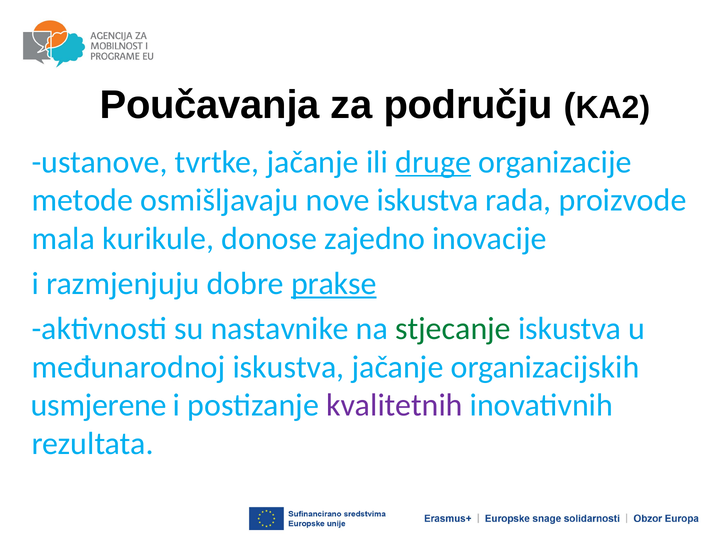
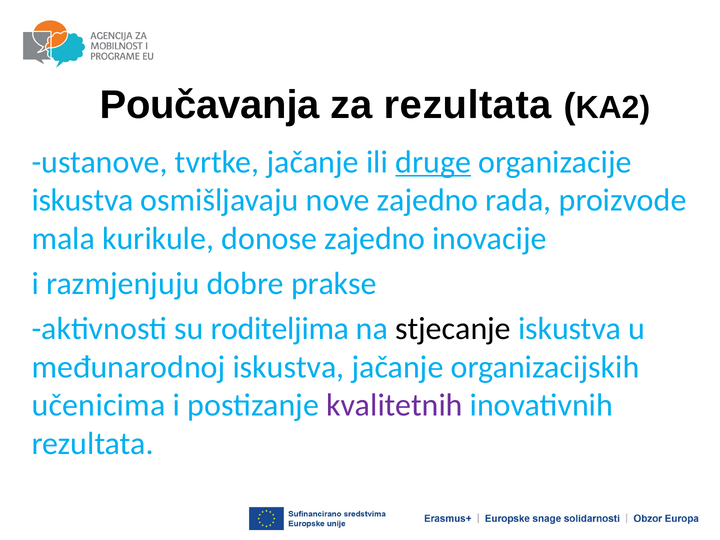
za području: području -> rezultata (468, 105)
metode: metode -> iskustva (82, 200)
nove iskustva: iskustva -> zajedno (428, 200)
prakse underline: present -> none (334, 284)
nastavnike: nastavnike -> roditeljima (280, 329)
stjecanje colour: green -> black (453, 329)
usmjerene: usmjerene -> učenicima (99, 405)
